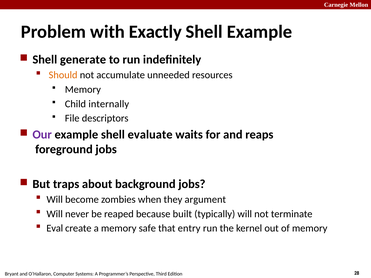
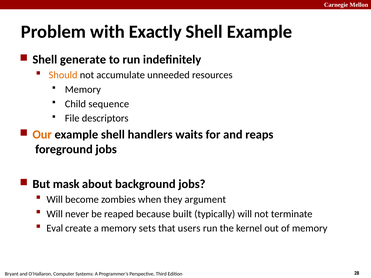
internally: internally -> sequence (109, 104)
Our colour: purple -> orange (42, 135)
evaluate: evaluate -> handlers (150, 135)
traps: traps -> mask (66, 184)
safe: safe -> sets (147, 228)
entry: entry -> users (189, 228)
